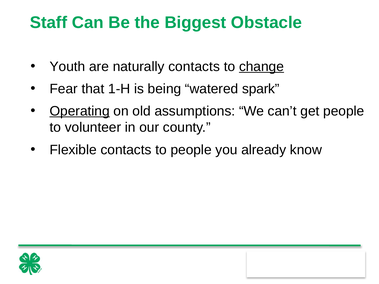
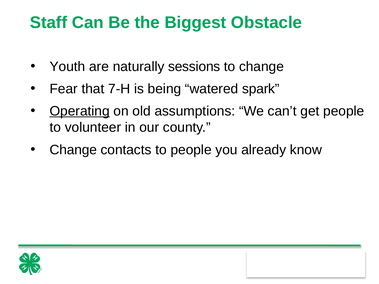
naturally contacts: contacts -> sessions (194, 67)
change underline: present -> none (261, 67)
1-H: 1-H -> 7-H (119, 89)
Flexible: Flexible -> Change (73, 150)
